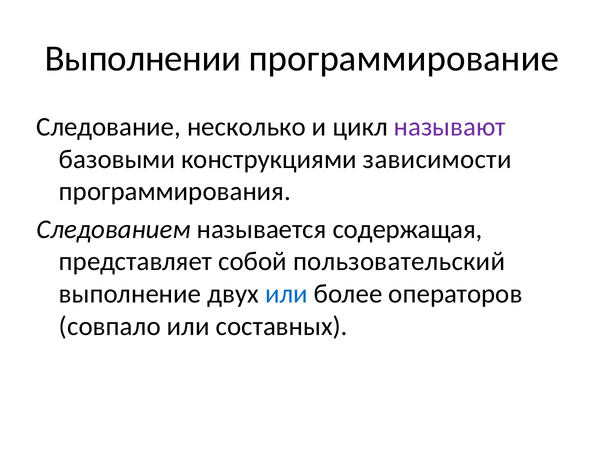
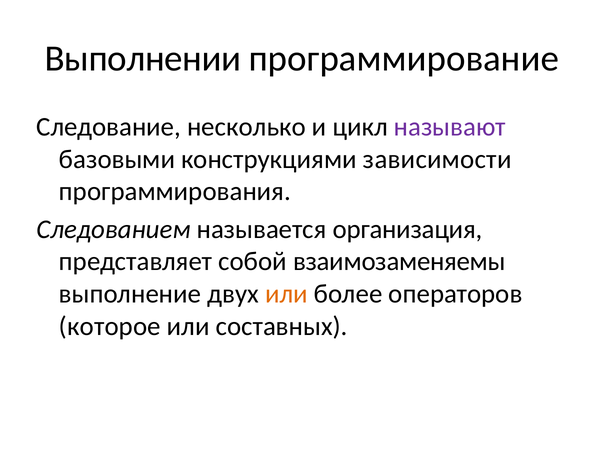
содержащая: содержащая -> организация (408, 229)
пользовательский: пользовательский -> взаимозаменяемы (399, 261)
или colour: blue -> orange (286, 294)
совпало: совпало -> которое (110, 326)
